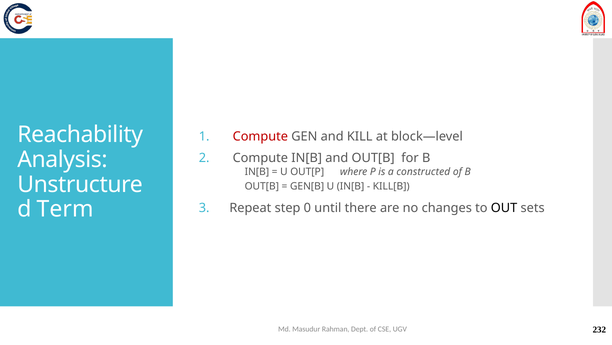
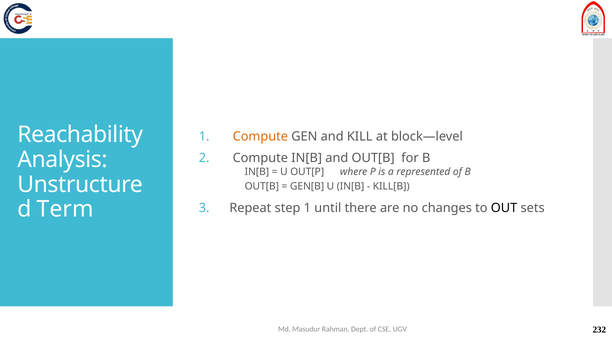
Compute colour: red -> orange (260, 136)
constructed: constructed -> represented (423, 172)
step 0: 0 -> 1 (307, 207)
